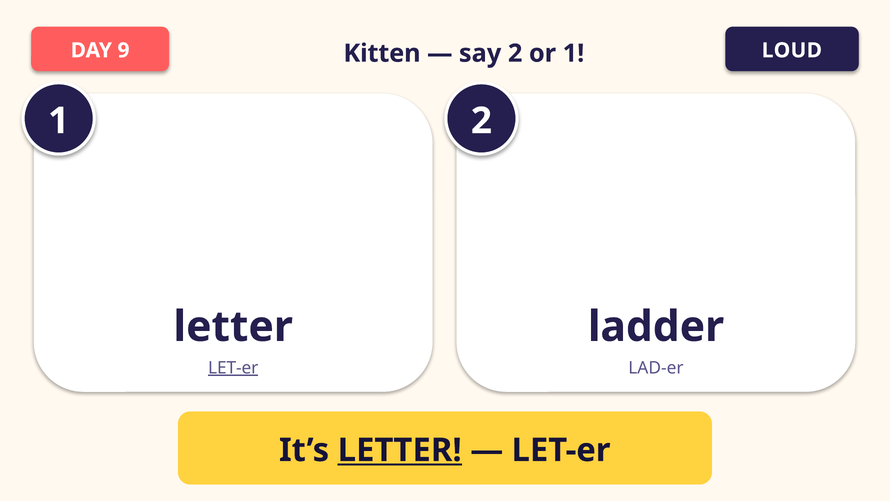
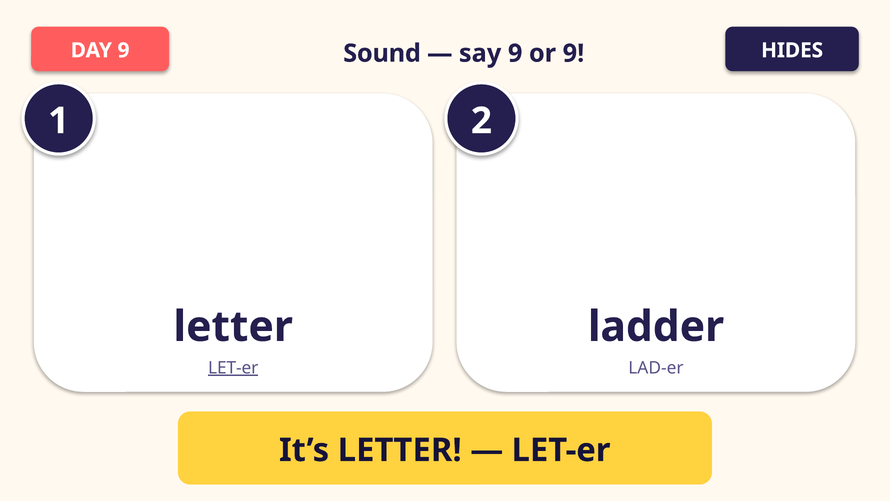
Kitten: Kitten -> Sound (382, 53)
say 2: 2 -> 9 (515, 53)
or 1: 1 -> 9 (573, 53)
LOUD: LOUD -> HIDES (792, 50)
LETTER underline: present -> none (400, 450)
